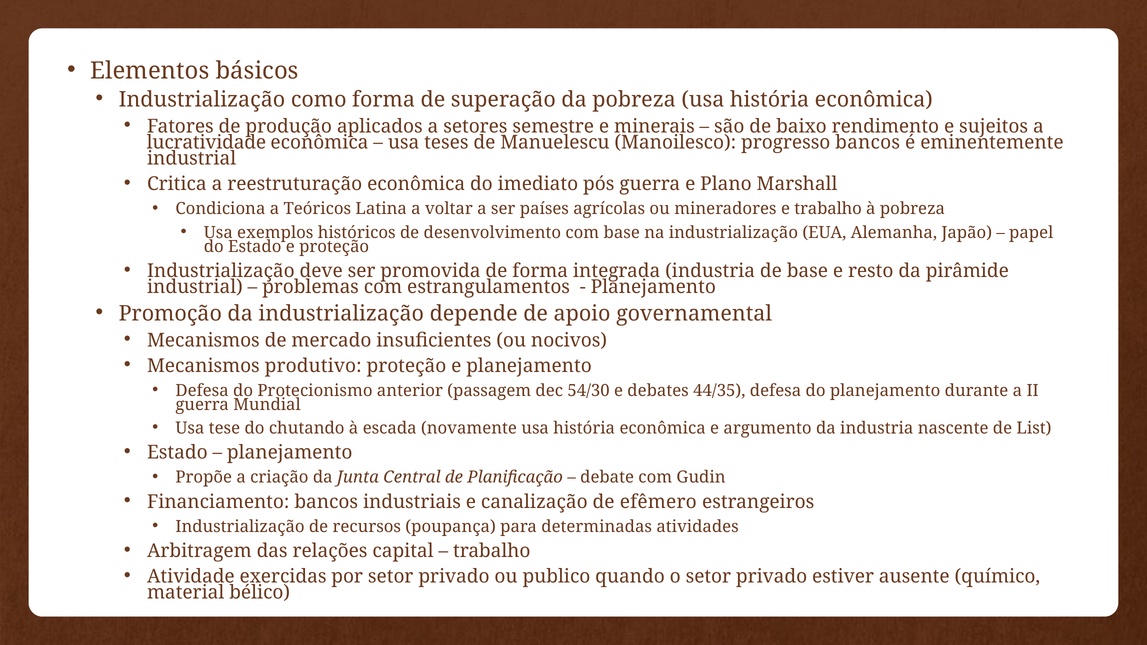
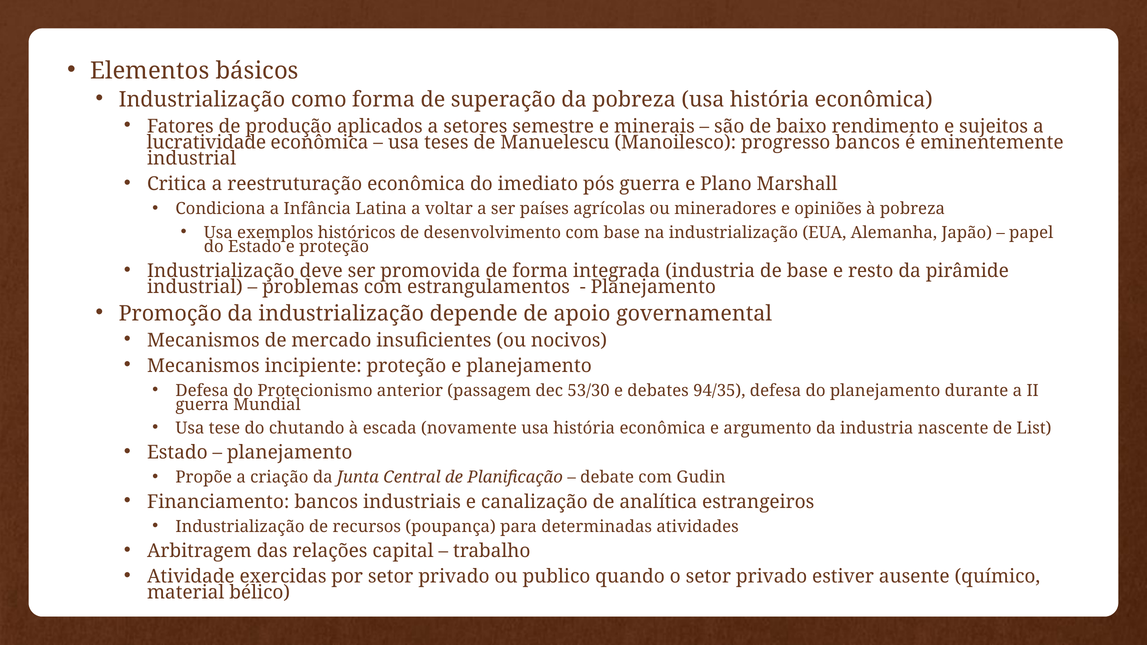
Teóricos: Teóricos -> Infância (317, 209)
e trabalho: trabalho -> opiniões (828, 209)
produtivo: produtivo -> incipiente (313, 366)
54/30: 54/30 -> 53/30 (589, 391)
44/35: 44/35 -> 94/35 (719, 391)
efêmero: efêmero -> analítica (658, 502)
